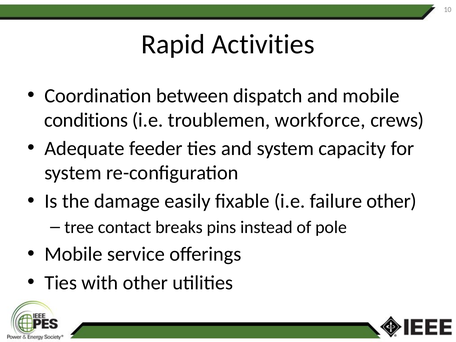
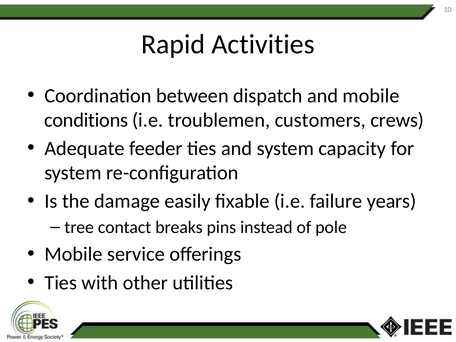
workforce: workforce -> customers (320, 120)
failure other: other -> years (391, 201)
